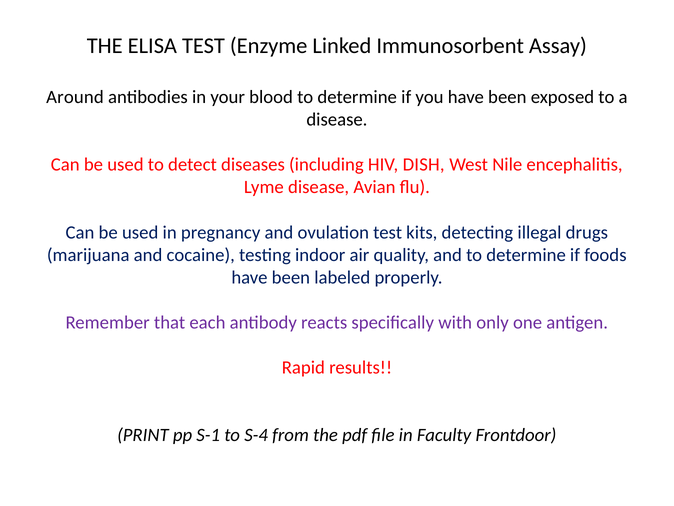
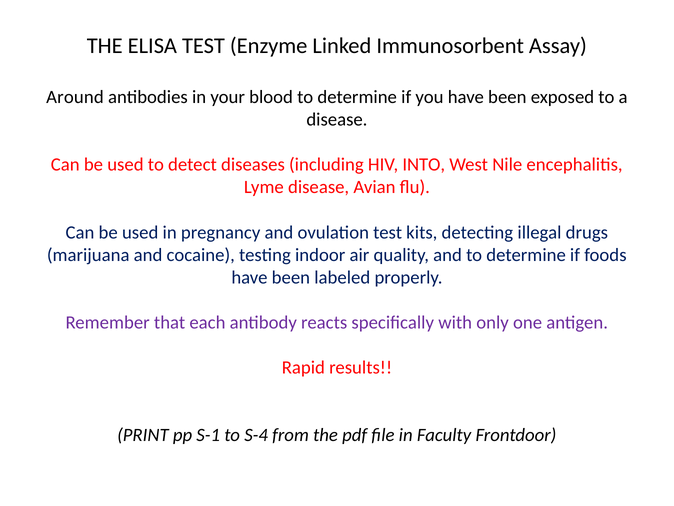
DISH: DISH -> INTO (424, 165)
